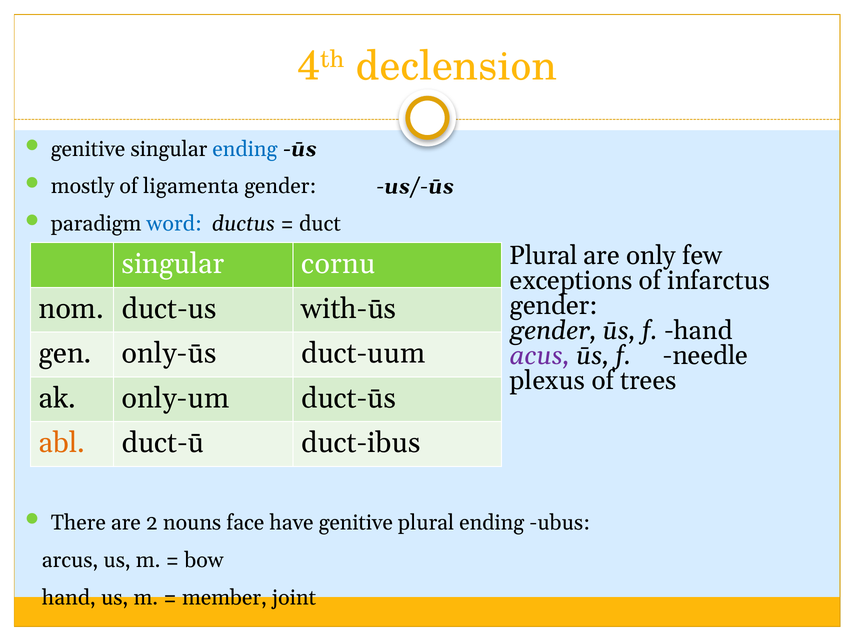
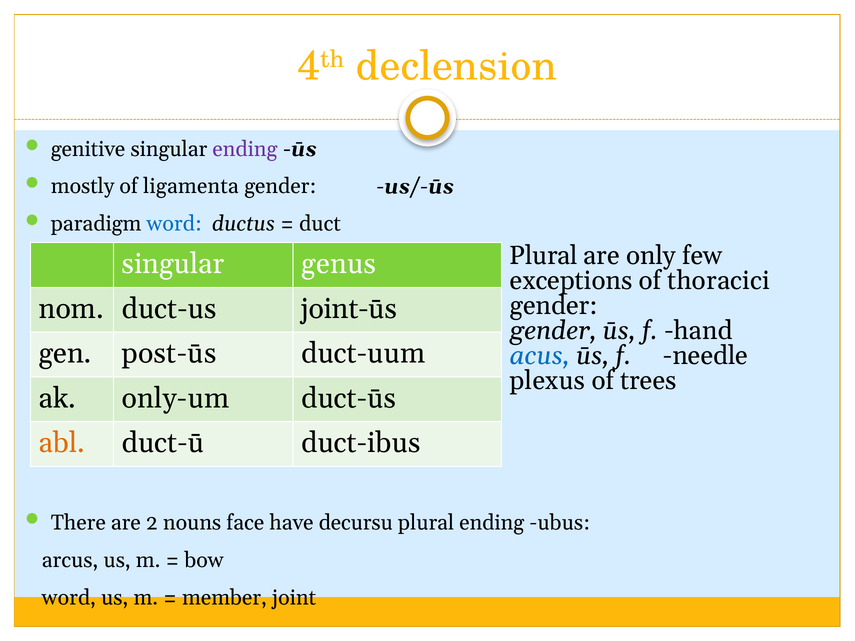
ending colour: blue -> purple (245, 149)
cornu: cornu -> genus (339, 264)
infarctus: infarctus -> thoracici (719, 281)
with-ūs: with-ūs -> joint-ūs (349, 309)
only-ūs: only-ūs -> post-ūs (169, 354)
acus colour: purple -> blue (540, 356)
have genitive: genitive -> decursu (356, 523)
hand: hand -> word (69, 598)
